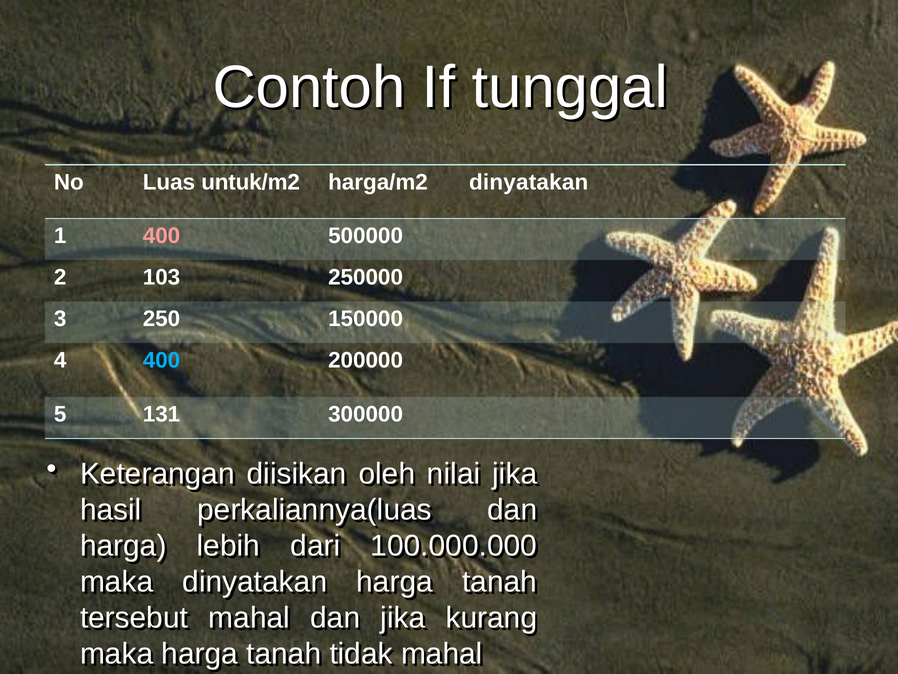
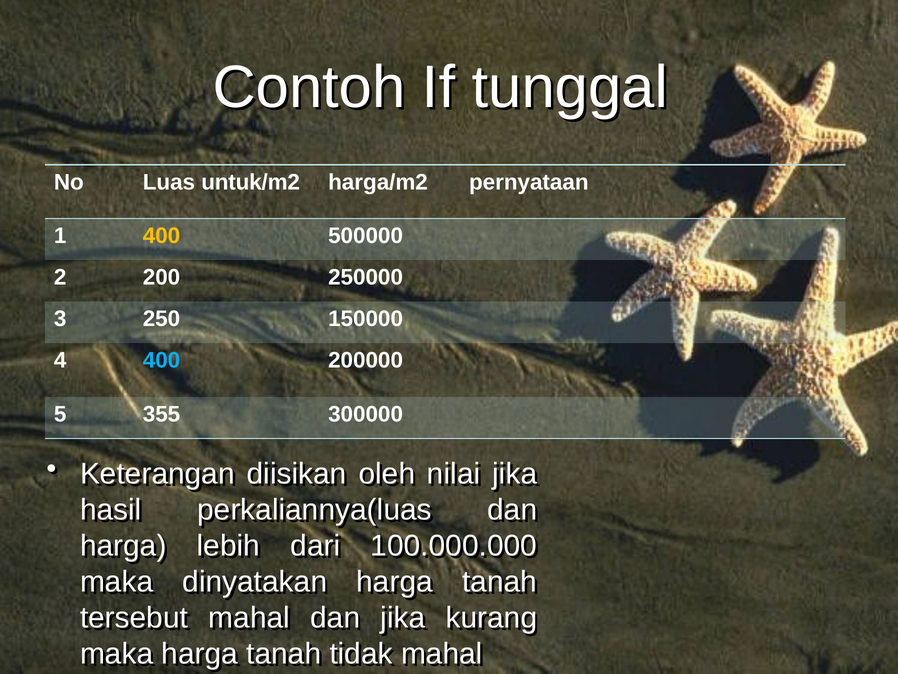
harga/m2 dinyatakan: dinyatakan -> pernyataan (529, 182)
400 colour: pink -> yellow (162, 236)
103: 103 -> 200 (162, 277)
131: 131 -> 355 (162, 414)
